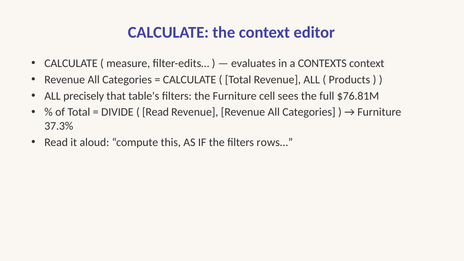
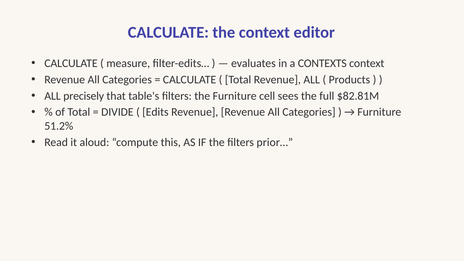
$76.81M: $76.81M -> $82.81M (358, 96)
Read: Read -> Edits (155, 112)
37.3%: 37.3% -> 51.2% (59, 126)
rows…: rows… -> prior… (275, 142)
